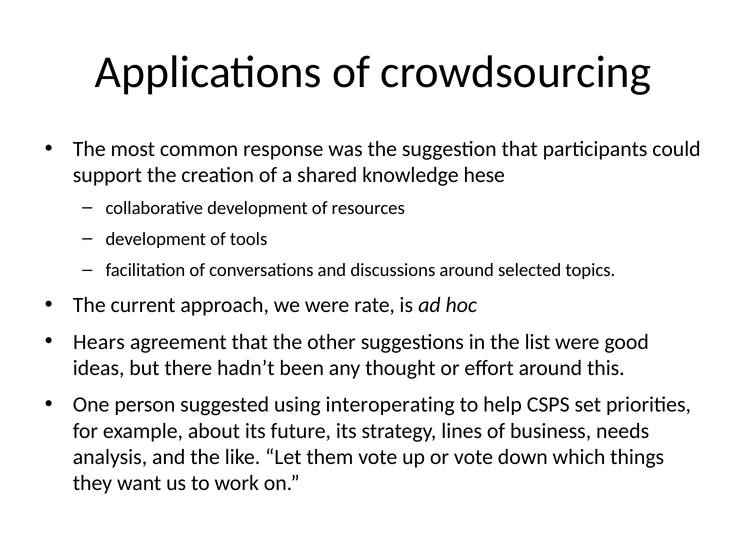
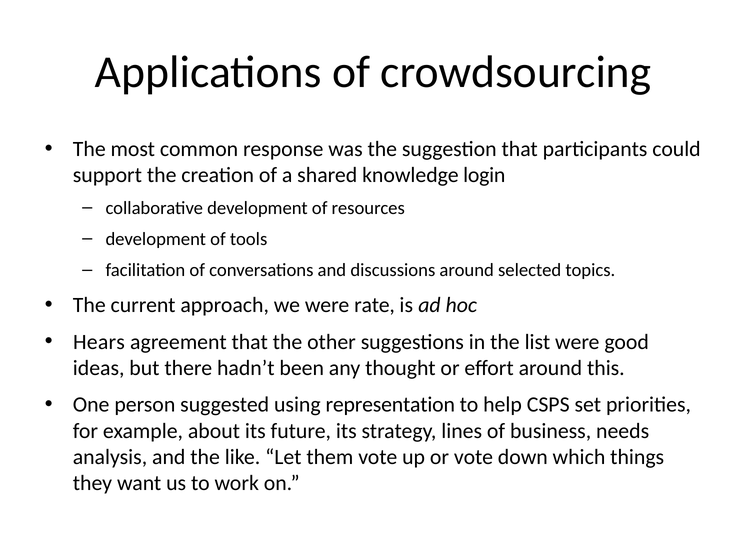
hese: hese -> login (484, 175)
interoperating: interoperating -> representation (390, 405)
